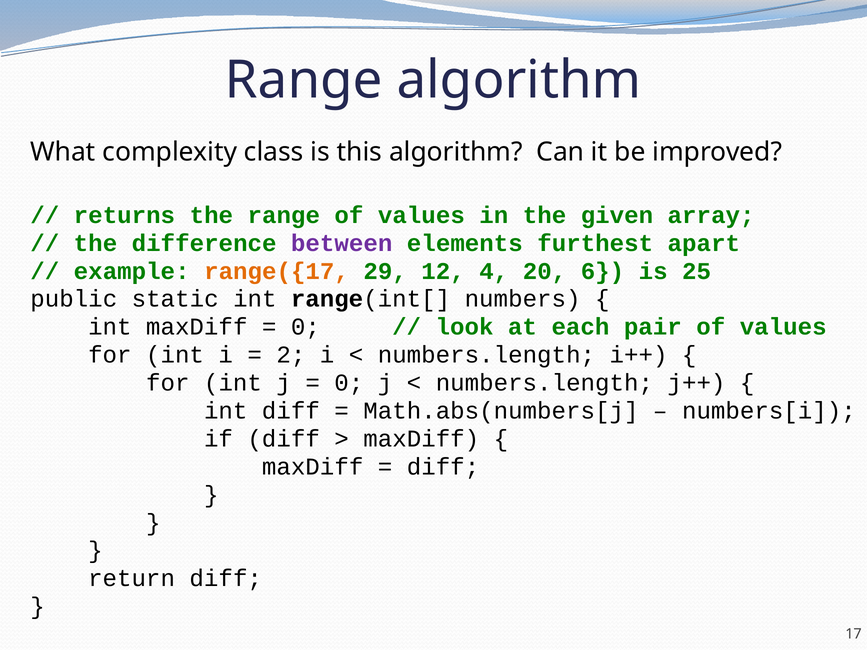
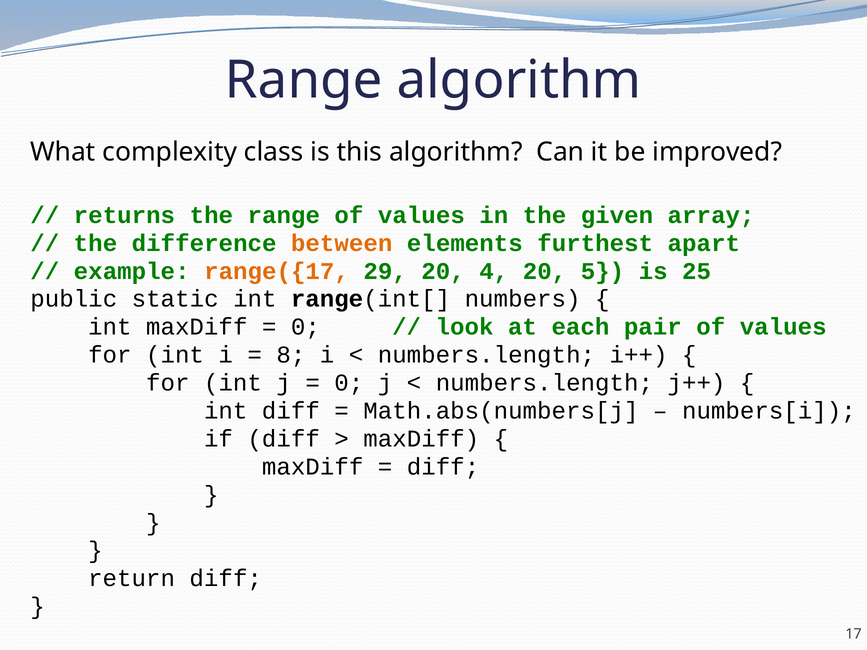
between colour: purple -> orange (342, 243)
29 12: 12 -> 20 (443, 271)
6: 6 -> 5 (602, 271)
2: 2 -> 8 (291, 355)
